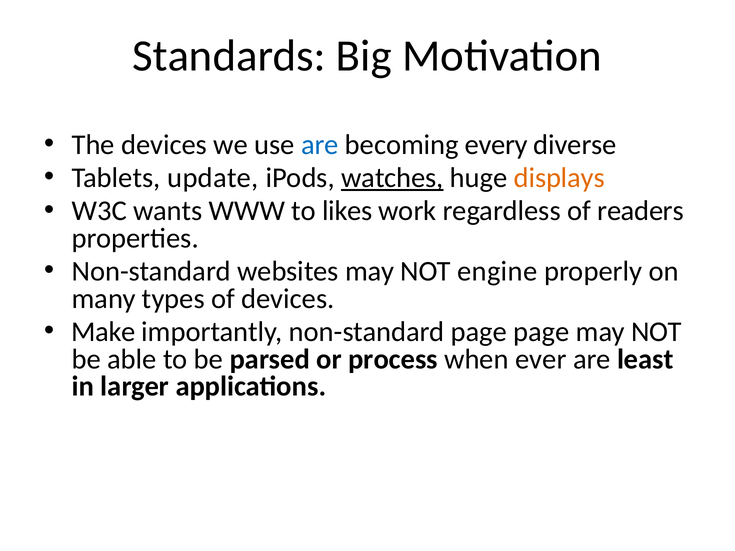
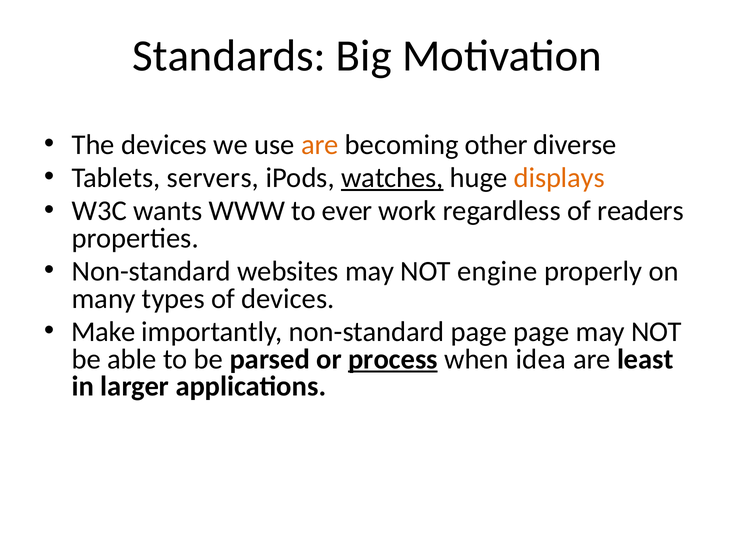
are colour: blue -> orange (320, 145)
every: every -> other (496, 145)
update: update -> servers (213, 178)
likes: likes -> ever (347, 211)
process underline: none -> present (393, 359)
ever: ever -> idea (541, 359)
